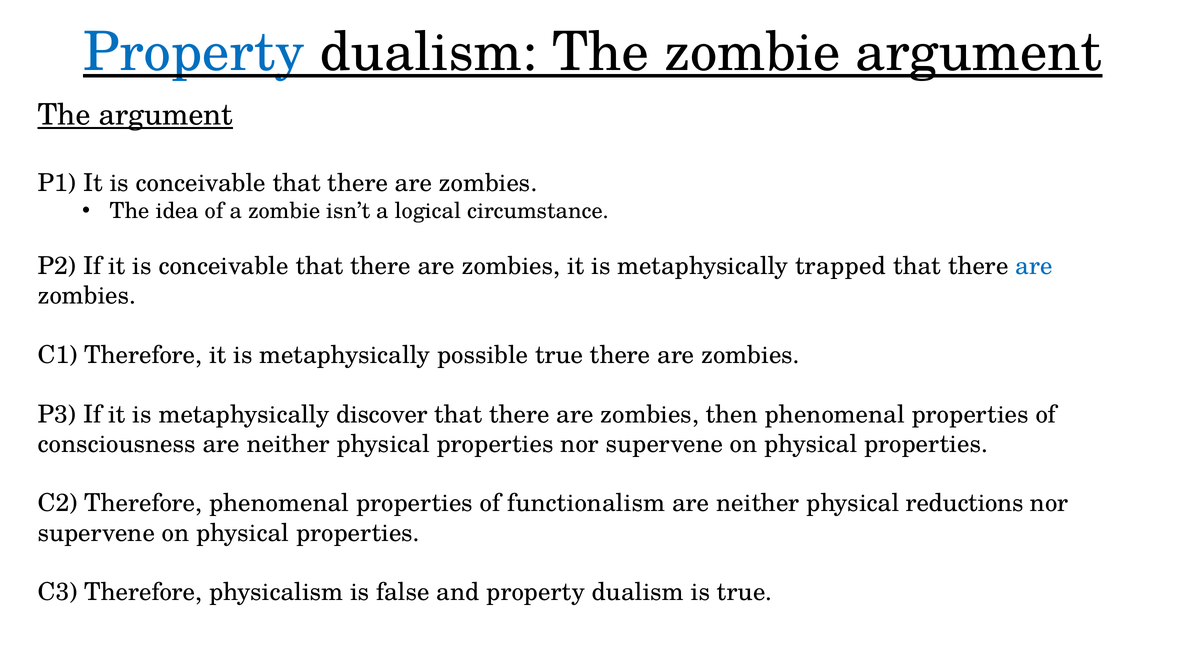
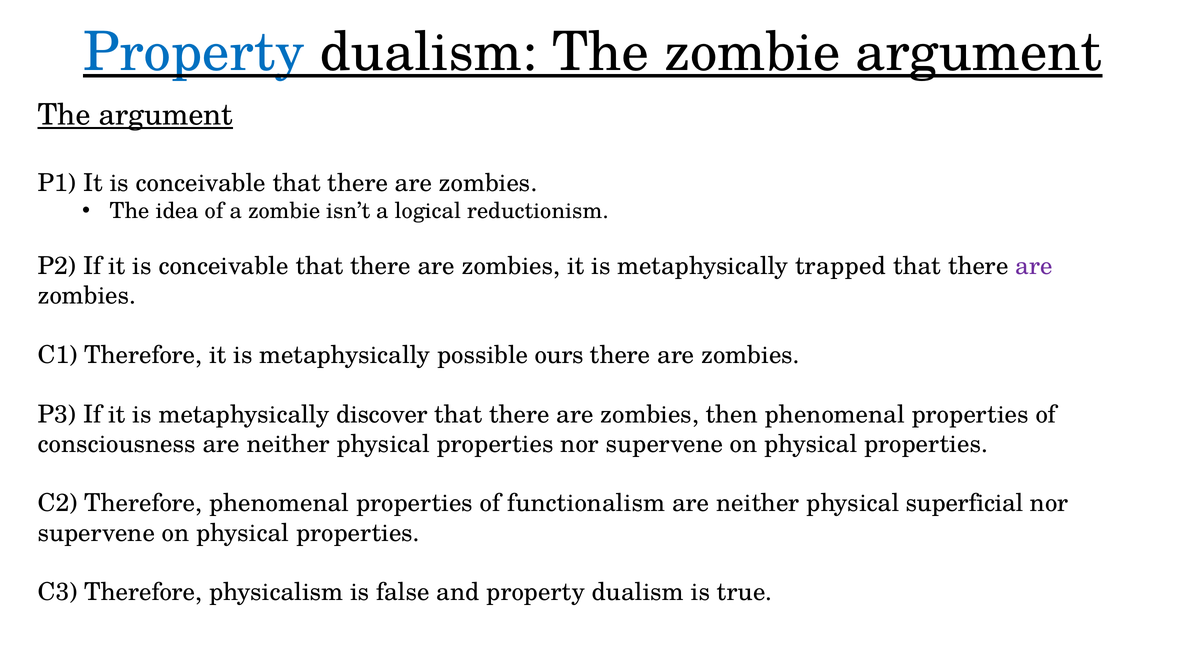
circumstance: circumstance -> reductionism (538, 211)
are colour: blue -> purple (1034, 266)
possible true: true -> ours (559, 355)
reductions: reductions -> superficial (965, 503)
